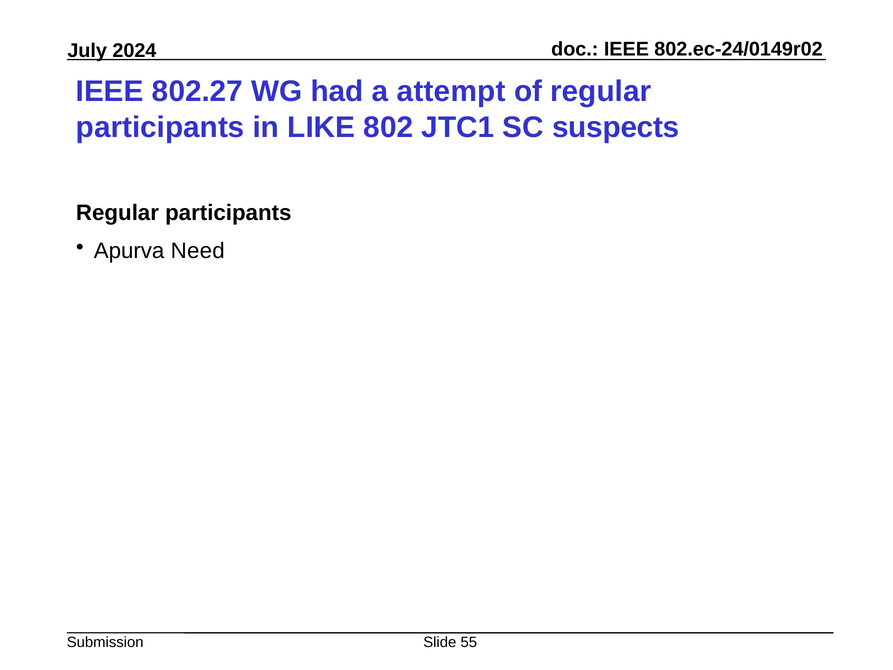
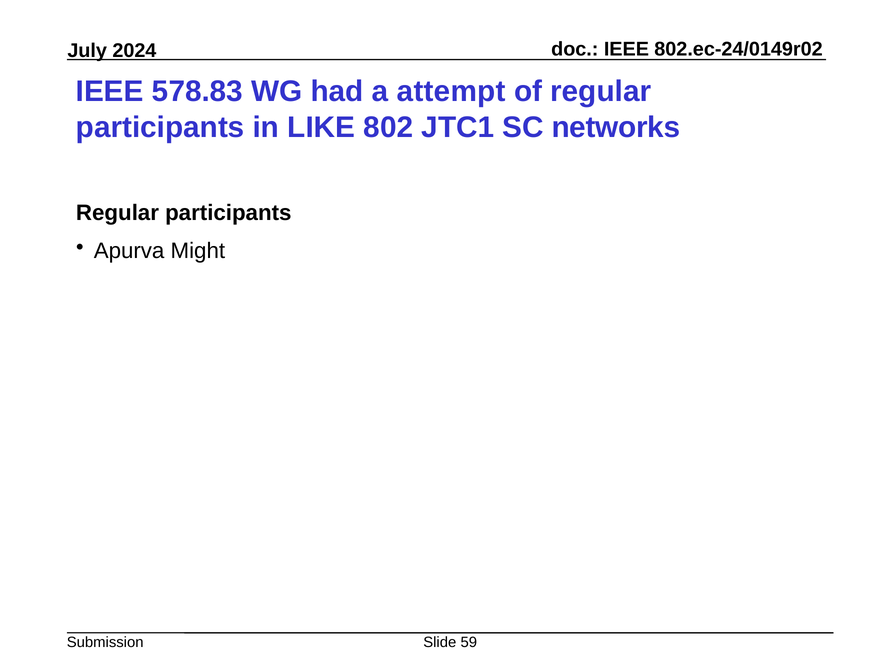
802.27: 802.27 -> 578.83 (197, 91)
suspects: suspects -> networks (616, 127)
Need: Need -> Might (198, 251)
55: 55 -> 59 (469, 642)
